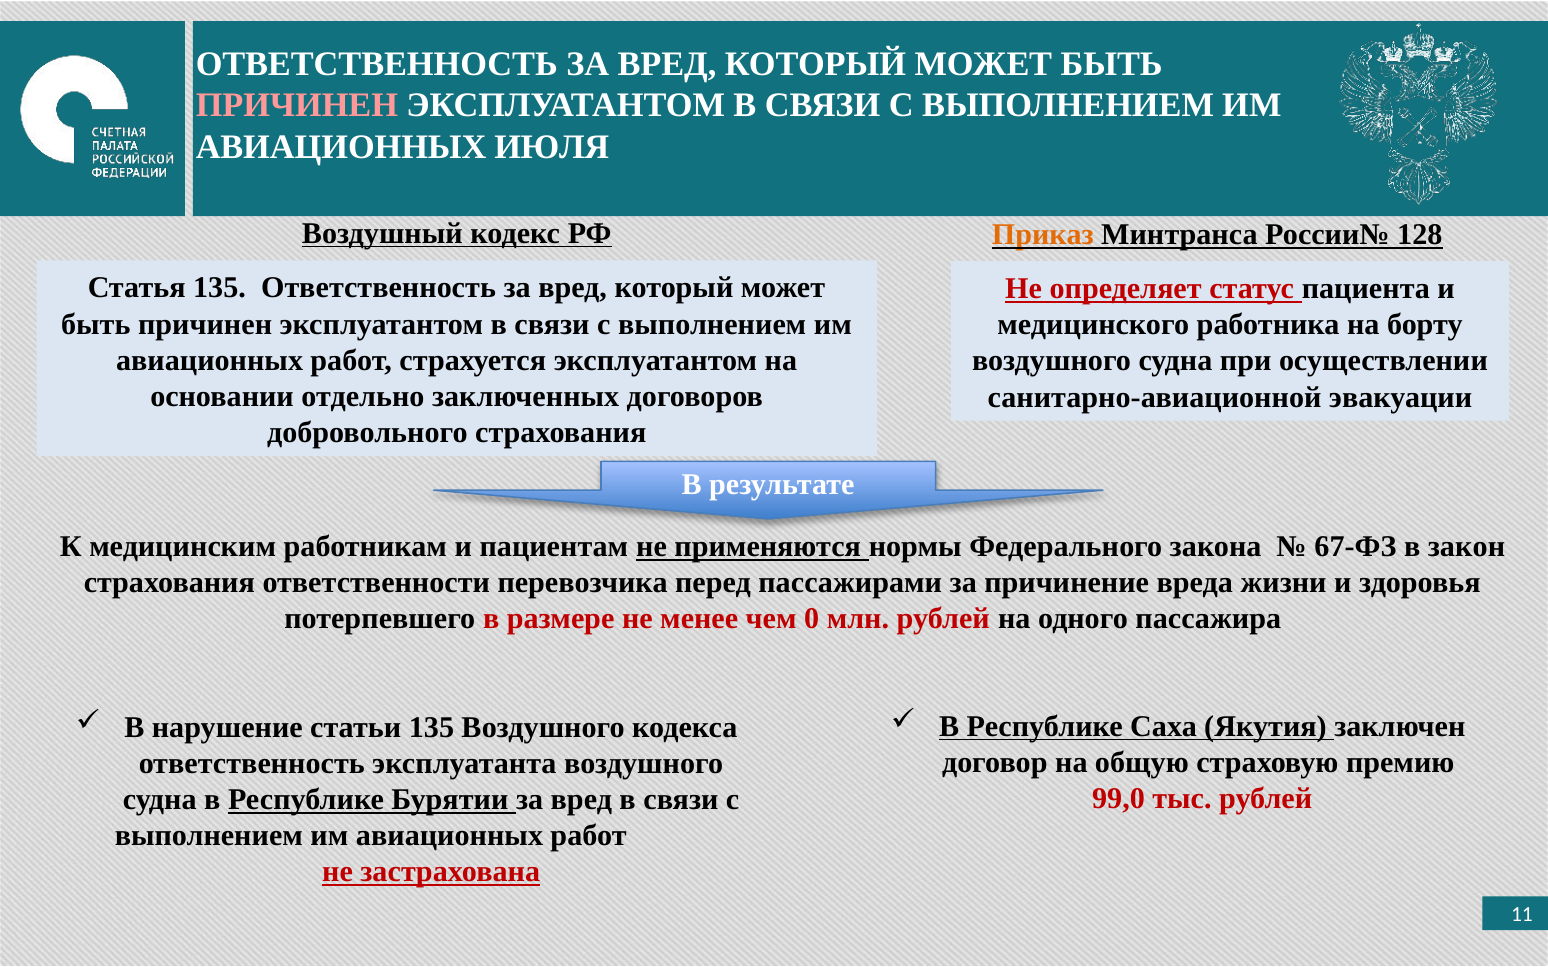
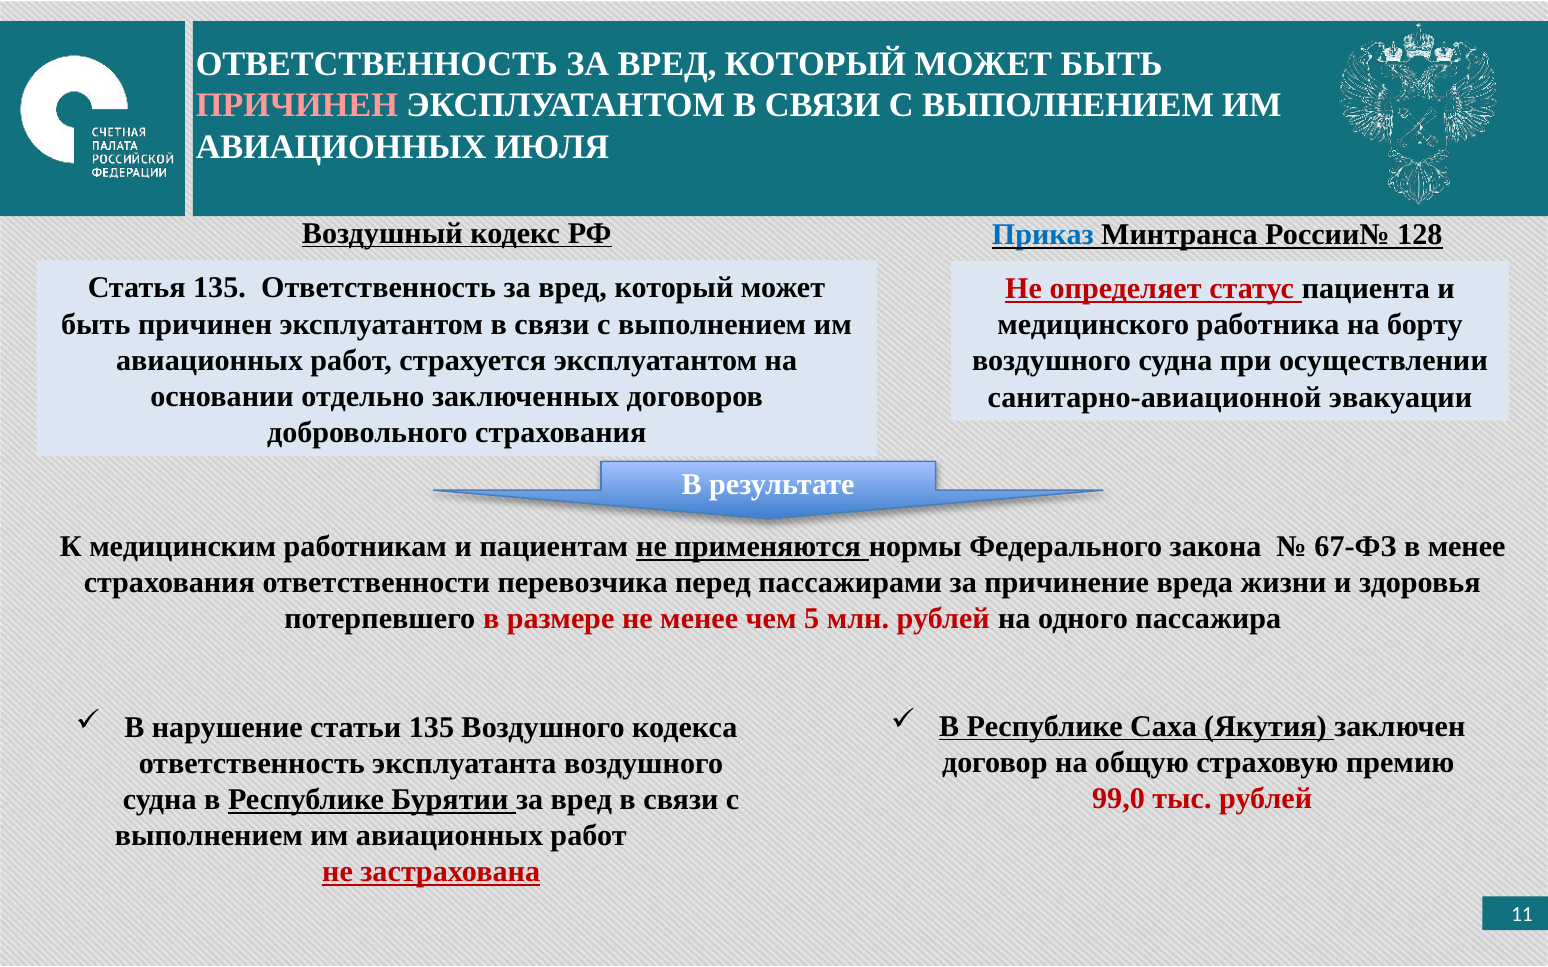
Приказ colour: orange -> blue (1043, 235)
в закон: закон -> менее (1467, 547)
0: 0 -> 5 (812, 619)
